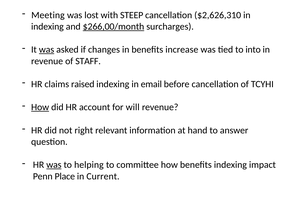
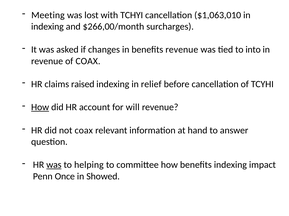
STEEP: STEEP -> TCHYI (132, 15)
$2,626,310: $2,626,310 -> $1,063,010 (218, 15)
$266,00/month underline: present -> none (113, 27)
was underline: present -> none (47, 50)
benefits increase: increase -> revenue (182, 50)
of STAFF: STAFF -> COAX (88, 61)
email: email -> relief (151, 84)
not right: right -> coax (84, 131)
Place: Place -> Once (65, 177)
Current: Current -> Showed (103, 177)
